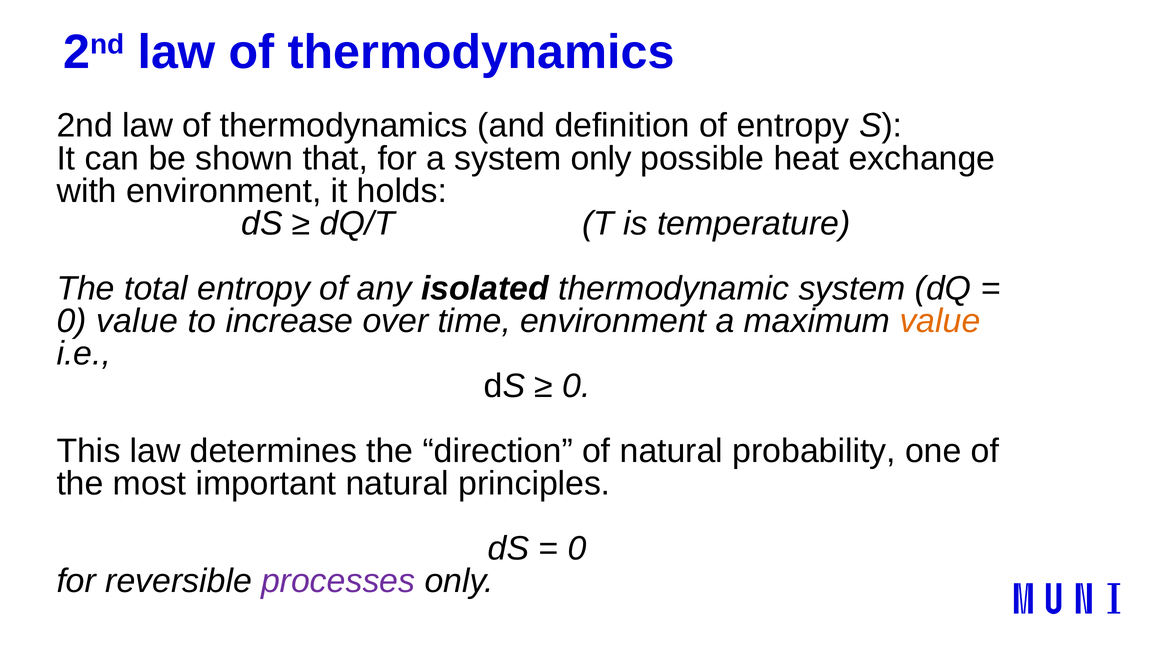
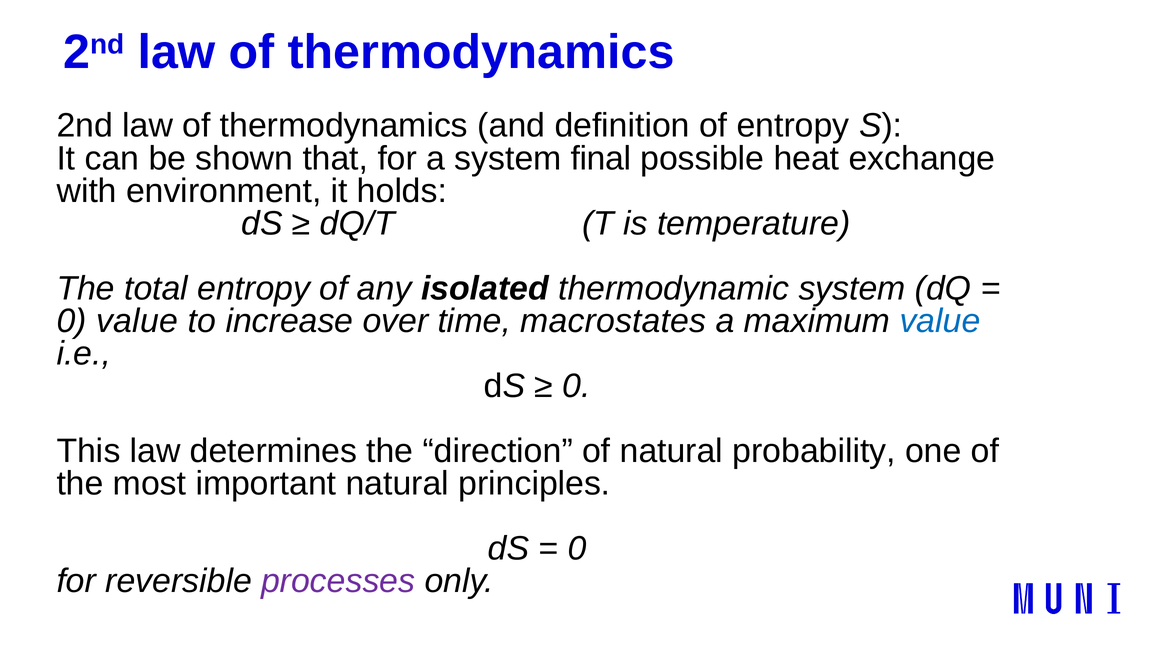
system only: only -> final (601, 158)
time environment: environment -> macrostates (613, 321)
value colour: orange -> blue (940, 321)
